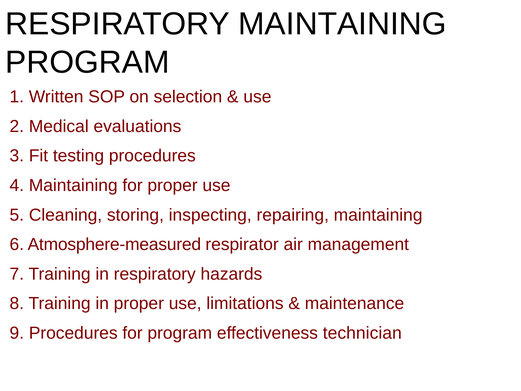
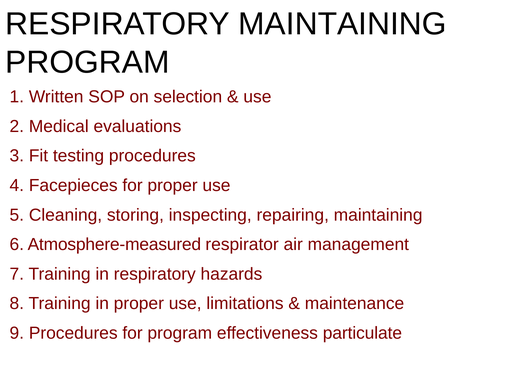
4 Maintaining: Maintaining -> Facepieces (73, 185)
technician: technician -> particulate (362, 333)
